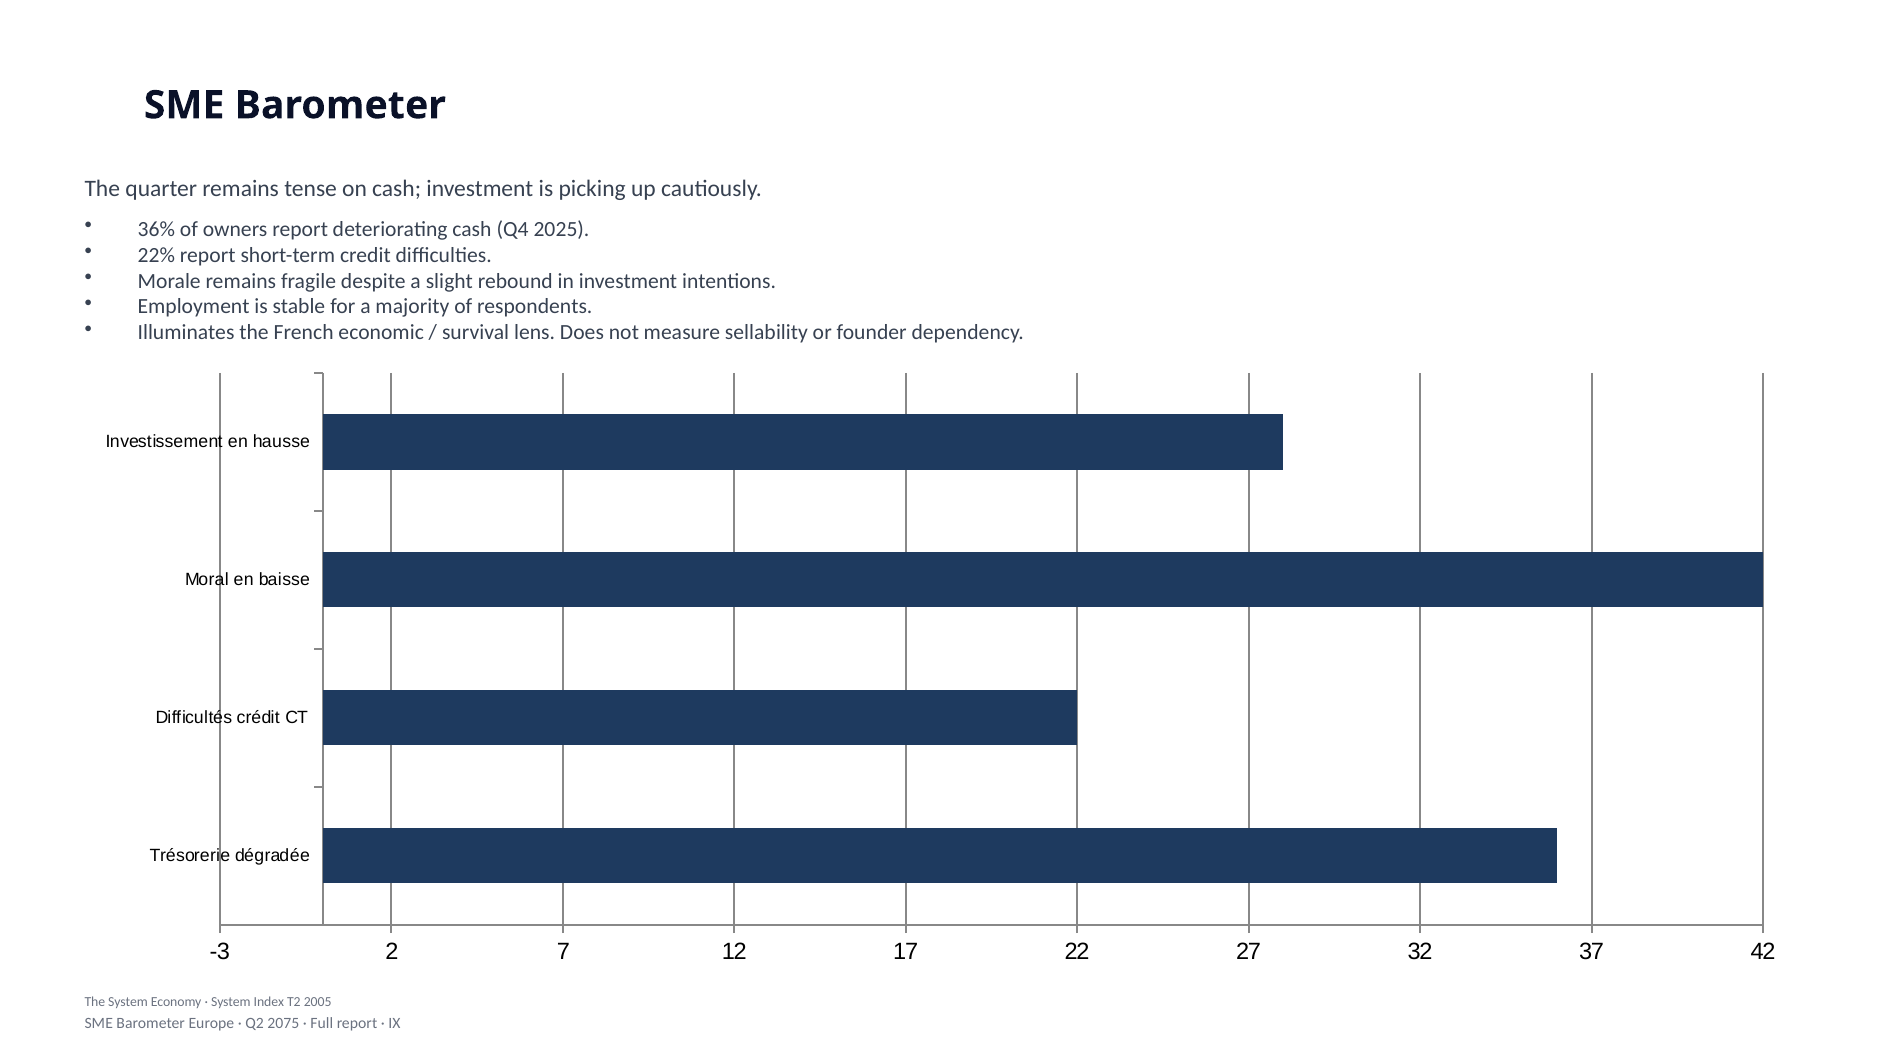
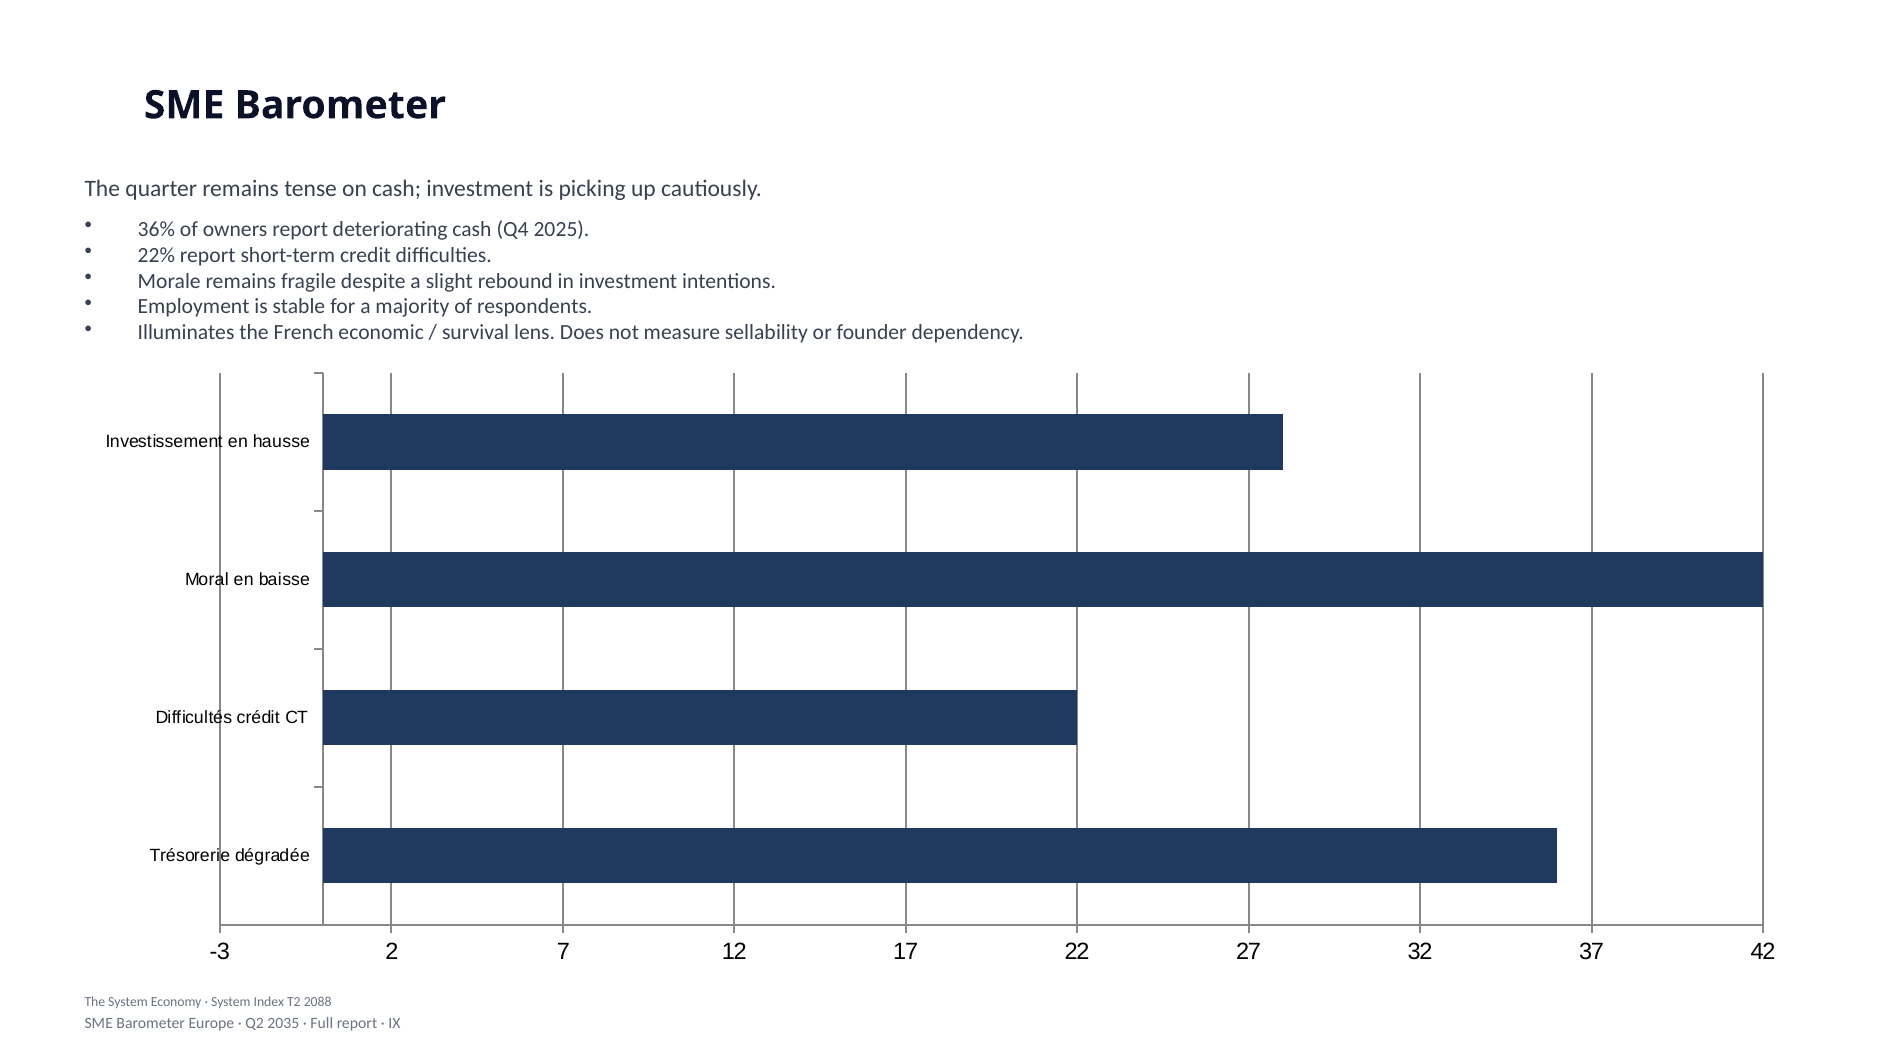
2005: 2005 -> 2088 (318, 1002)
2075: 2075 -> 2035 (283, 1023)
